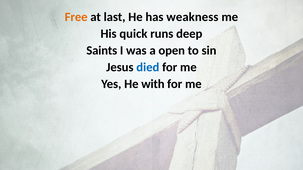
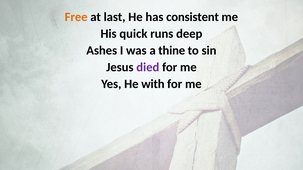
weakness: weakness -> consistent (193, 17)
Saints: Saints -> Ashes (102, 51)
open: open -> thine (172, 51)
died colour: blue -> purple (148, 67)
